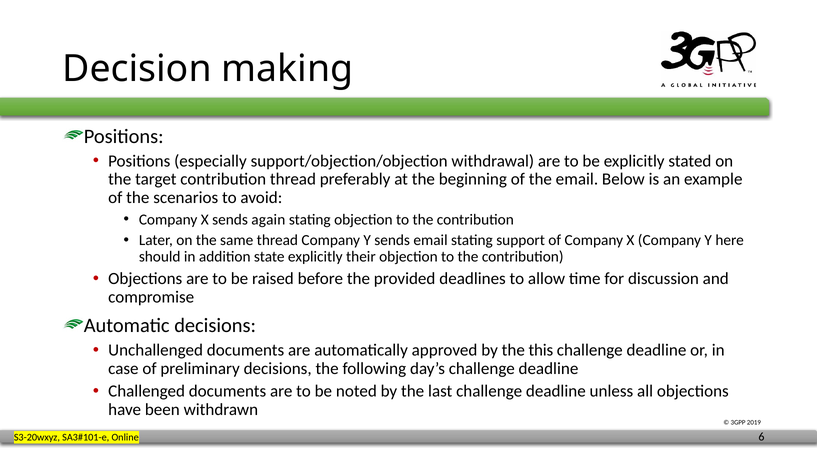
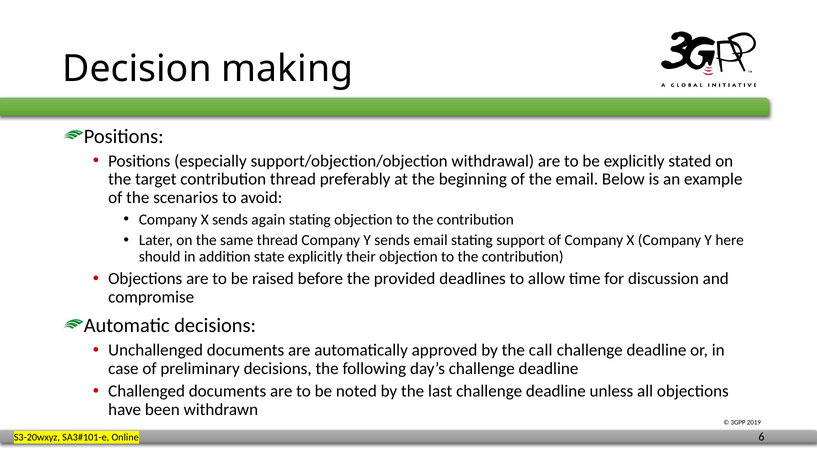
this: this -> call (541, 350)
